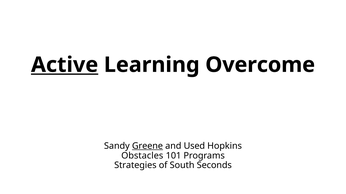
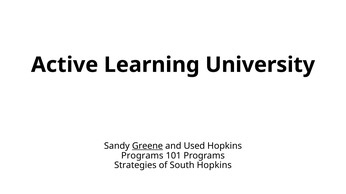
Active underline: present -> none (65, 65)
Overcome: Overcome -> University (260, 65)
Obstacles: Obstacles -> Programs (142, 156)
South Seconds: Seconds -> Hopkins (214, 166)
